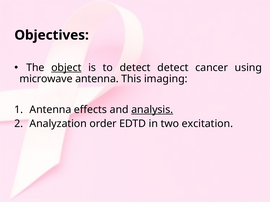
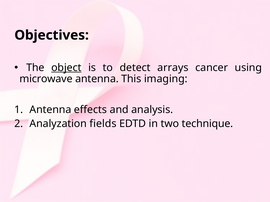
detect detect: detect -> arrays (173, 68)
analysis underline: present -> none (152, 110)
order: order -> fields (103, 124)
excitation: excitation -> technique (207, 124)
